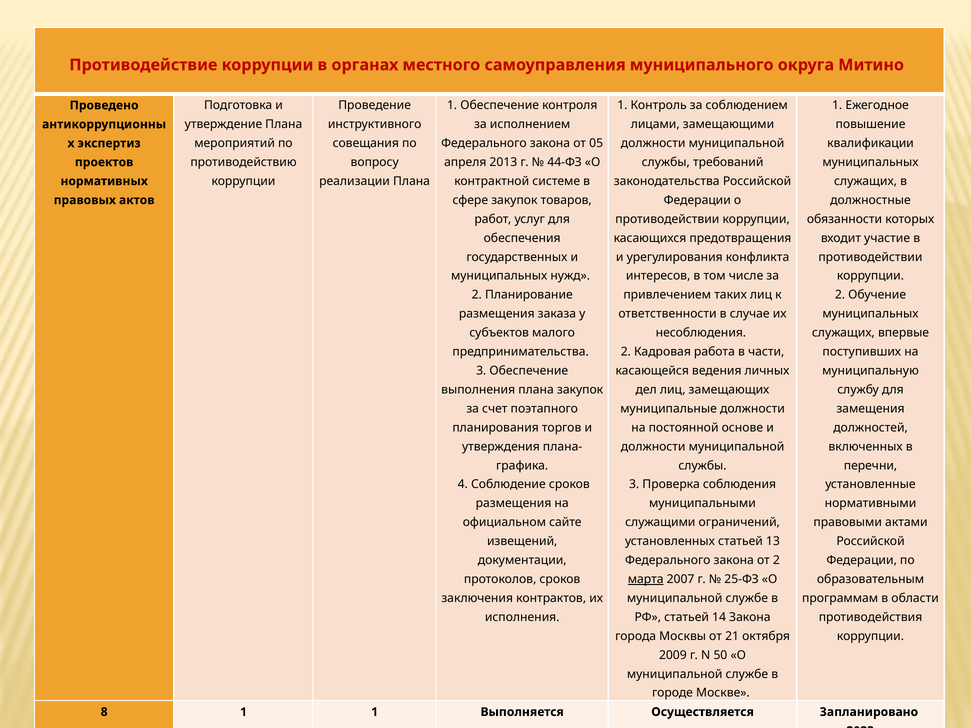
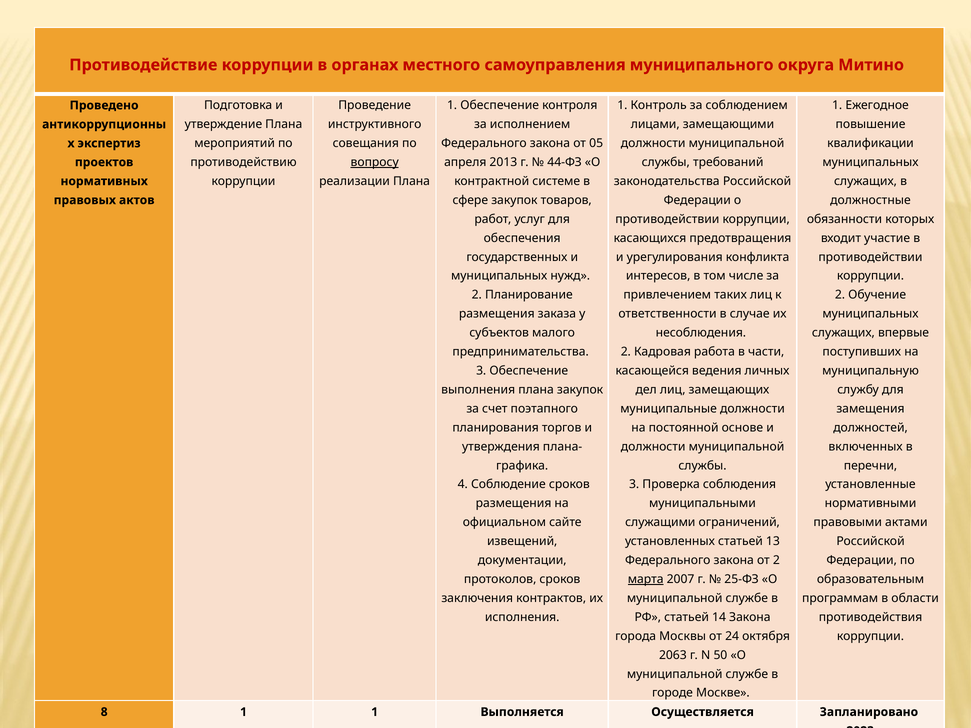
вопросу underline: none -> present (375, 162)
21: 21 -> 24 (732, 636)
2009: 2009 -> 2063 (673, 655)
